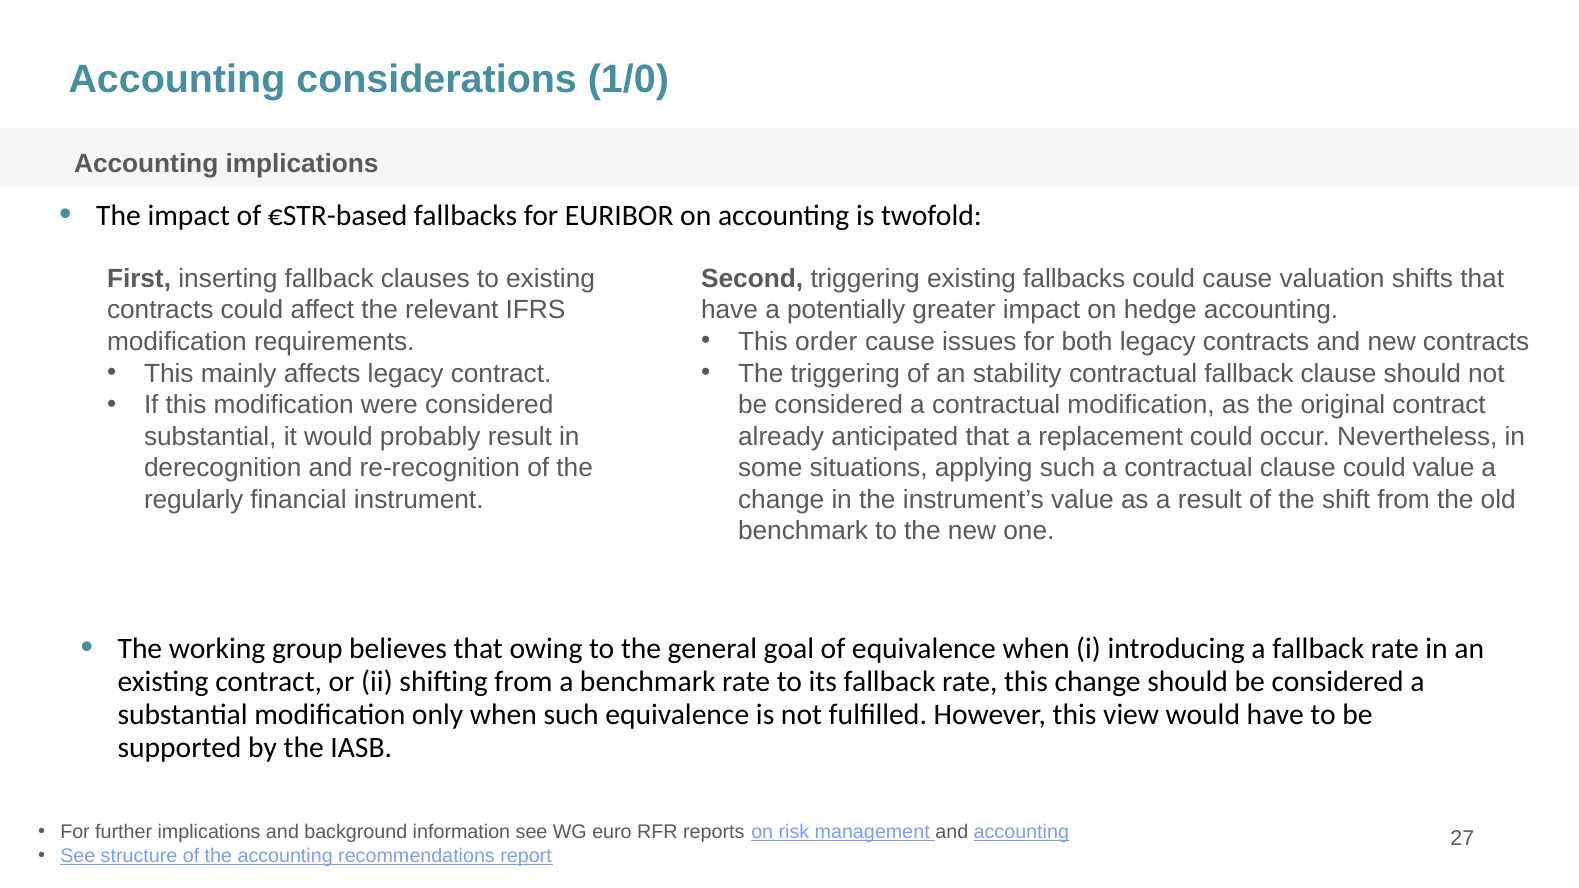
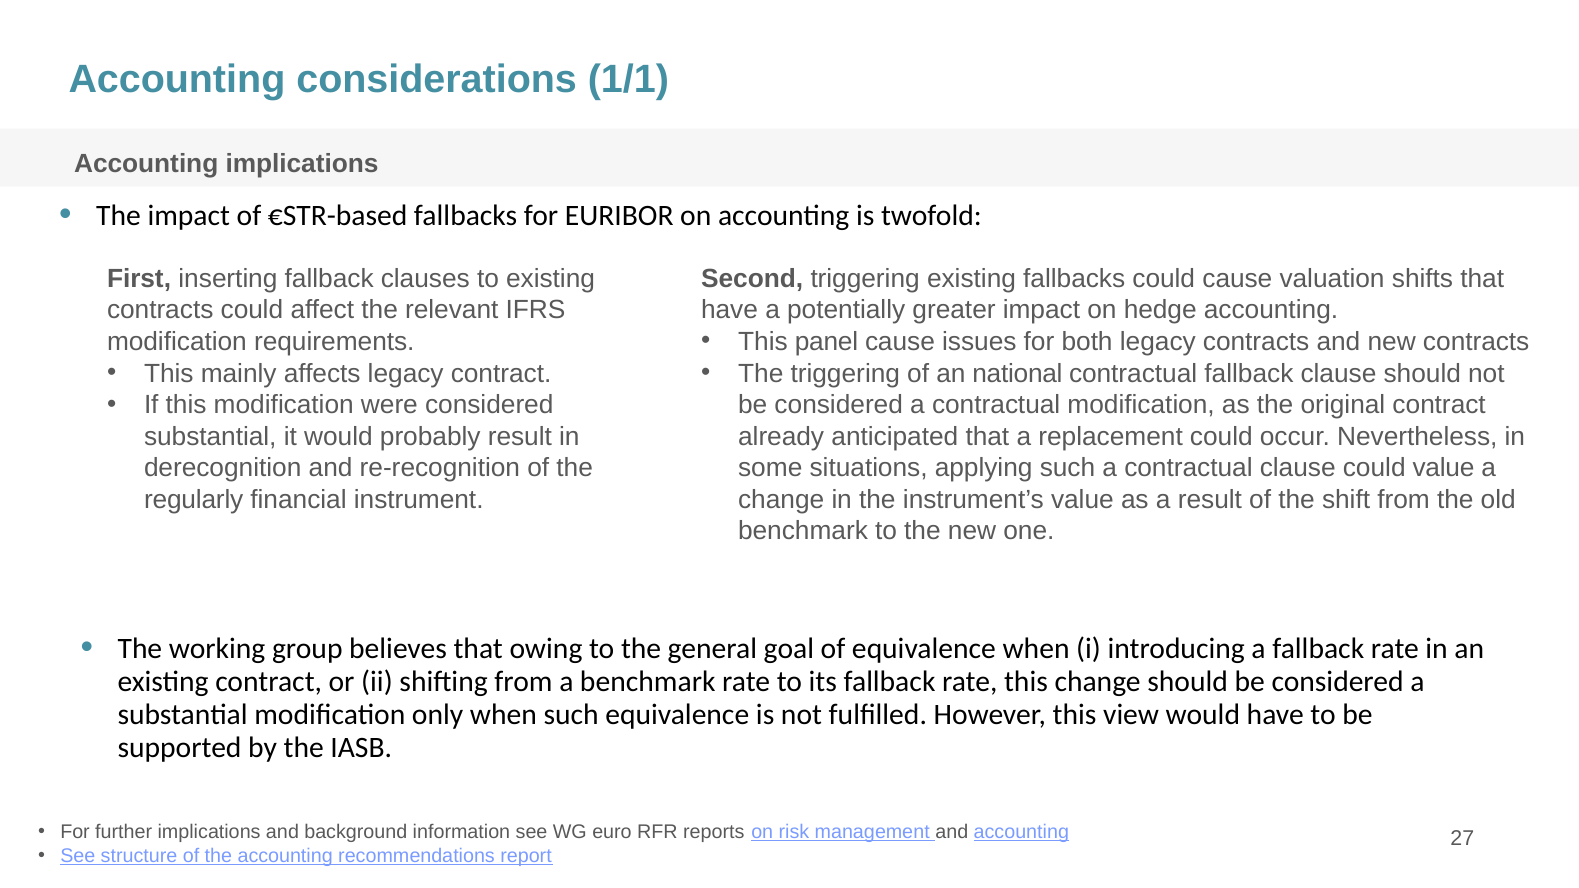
1/0: 1/0 -> 1/1 (628, 80)
order: order -> panel (827, 342)
stability: stability -> national (1017, 373)
